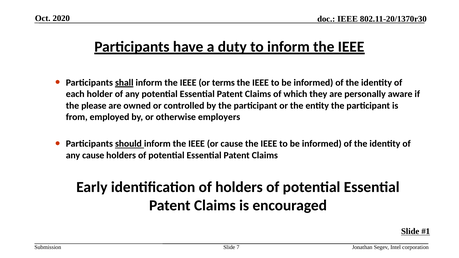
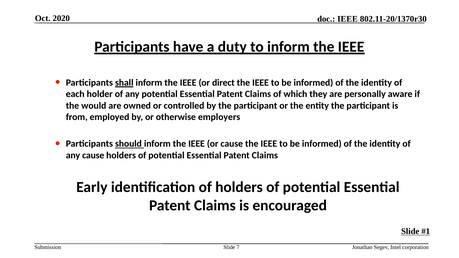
terms: terms -> direct (223, 83)
please: please -> would (94, 106)
